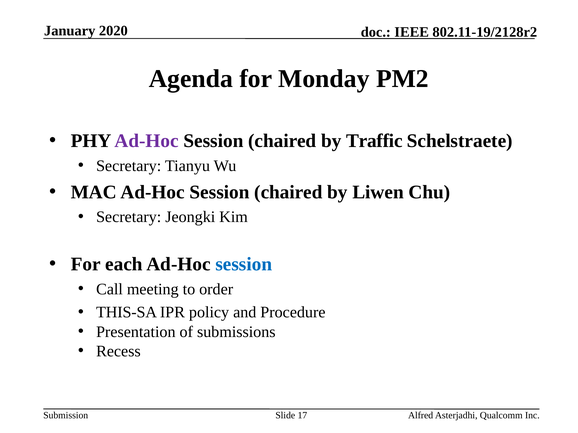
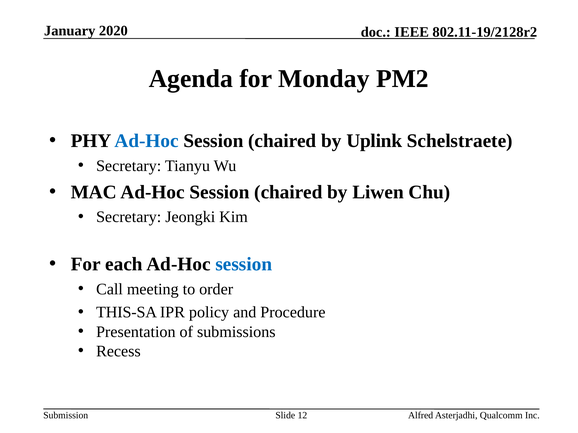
Ad-Hoc colour: purple -> blue (147, 141)
Traffic: Traffic -> Uplink (374, 141)
17: 17 -> 12 (302, 416)
